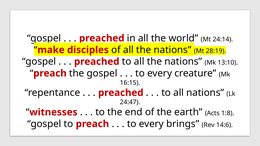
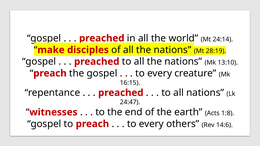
brings: brings -> others (183, 124)
